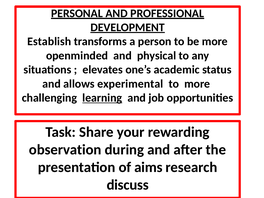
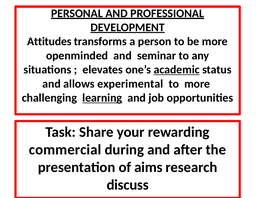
Establish: Establish -> Attitudes (49, 42)
physical: physical -> seminar (157, 56)
academic underline: none -> present (177, 70)
observation: observation -> commercial (65, 150)
